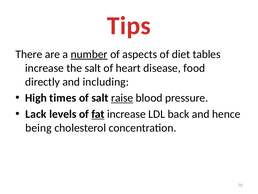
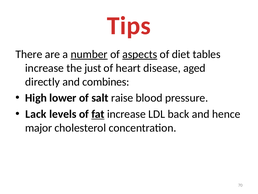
aspects underline: none -> present (140, 54)
the salt: salt -> just (93, 68)
food: food -> aged (194, 68)
including: including -> combines (106, 82)
times: times -> lower (63, 98)
raise underline: present -> none (122, 98)
being: being -> major (39, 128)
